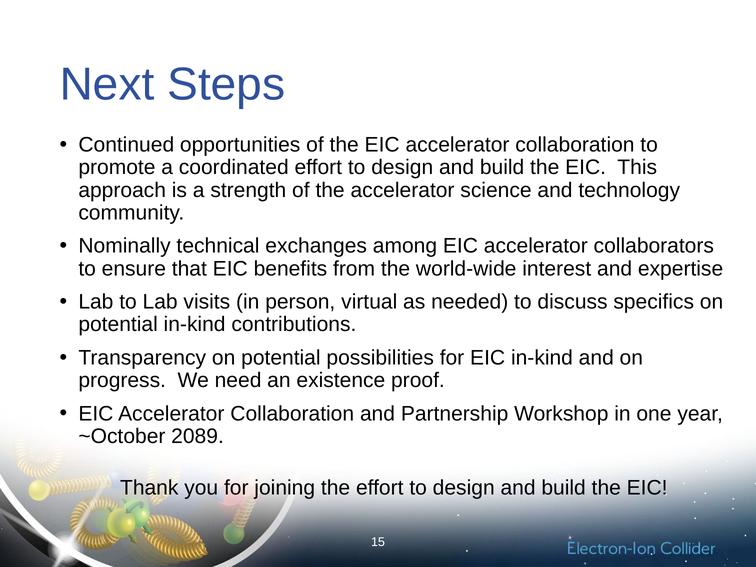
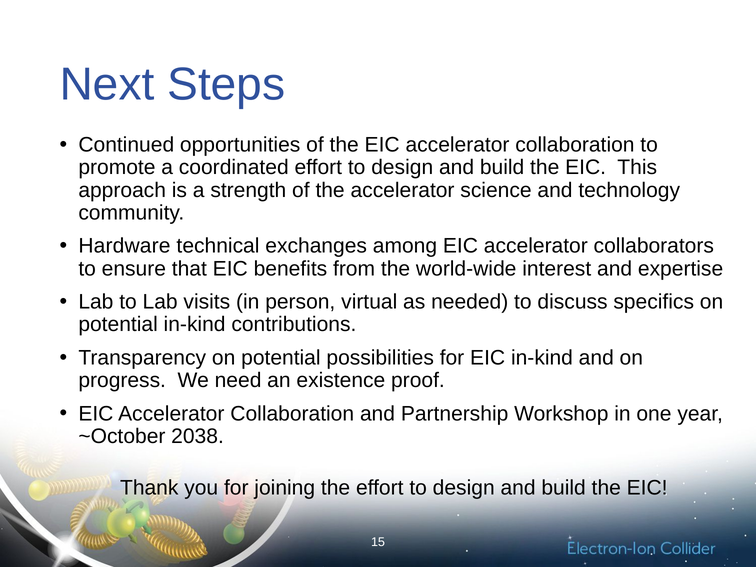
Nominally: Nominally -> Hardware (124, 246)
2089: 2089 -> 2038 (198, 436)
